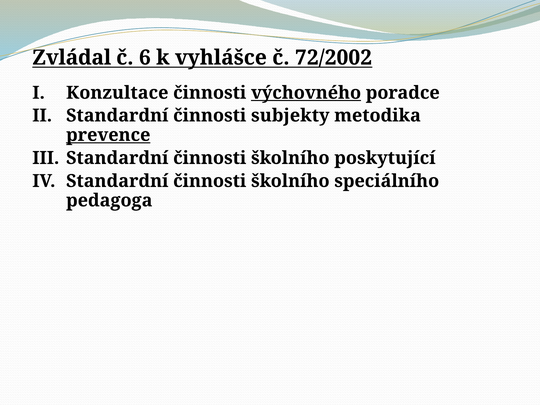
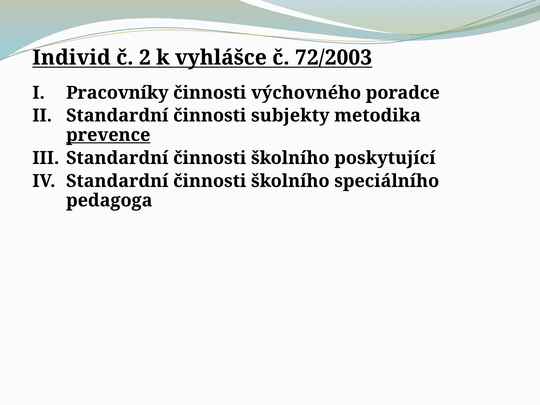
Zvládal: Zvládal -> Individ (71, 58)
6: 6 -> 2 (145, 58)
72/2002: 72/2002 -> 72/2003 (333, 58)
Konzultace: Konzultace -> Pracovníky (117, 93)
výchovného underline: present -> none (306, 93)
